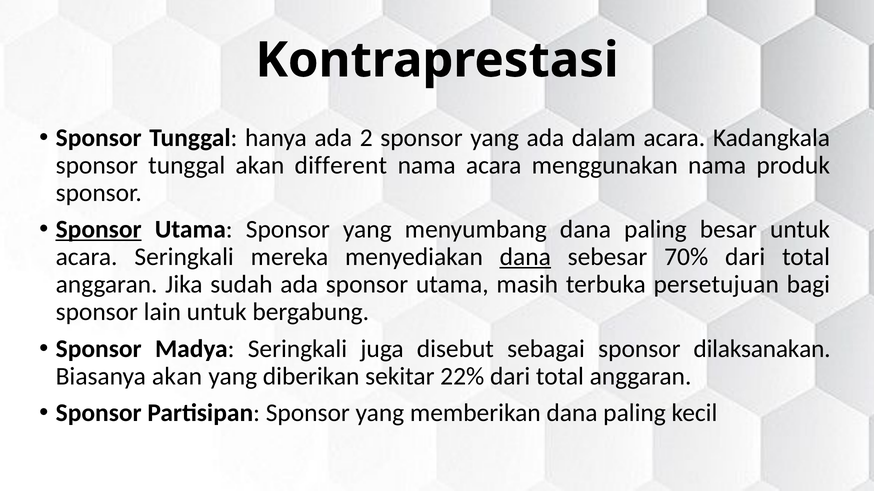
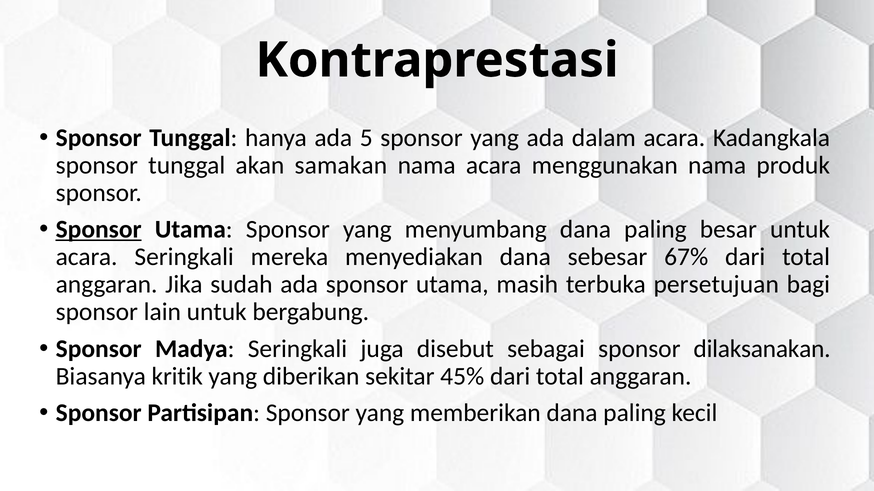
2: 2 -> 5 (366, 138)
different: different -> samakan (341, 166)
dana underline: present -> none (525, 257)
70%: 70% -> 67% (686, 257)
Biasanya akan: akan -> kritik (177, 377)
22%: 22% -> 45% (462, 377)
